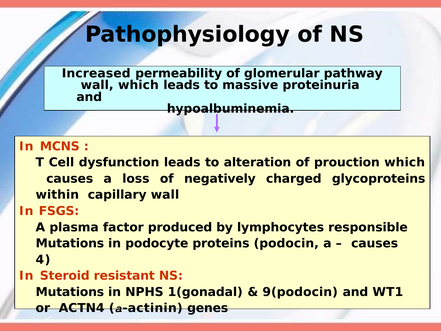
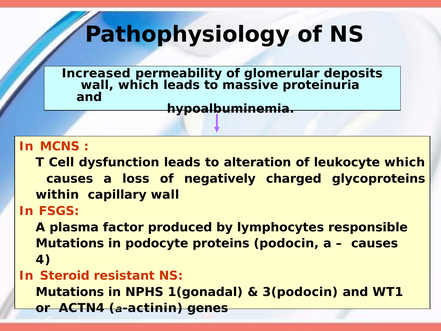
pathway: pathway -> deposits (353, 73)
prouction: prouction -> leukocyte (347, 162)
9(podocin: 9(podocin -> 3(podocin (300, 292)
